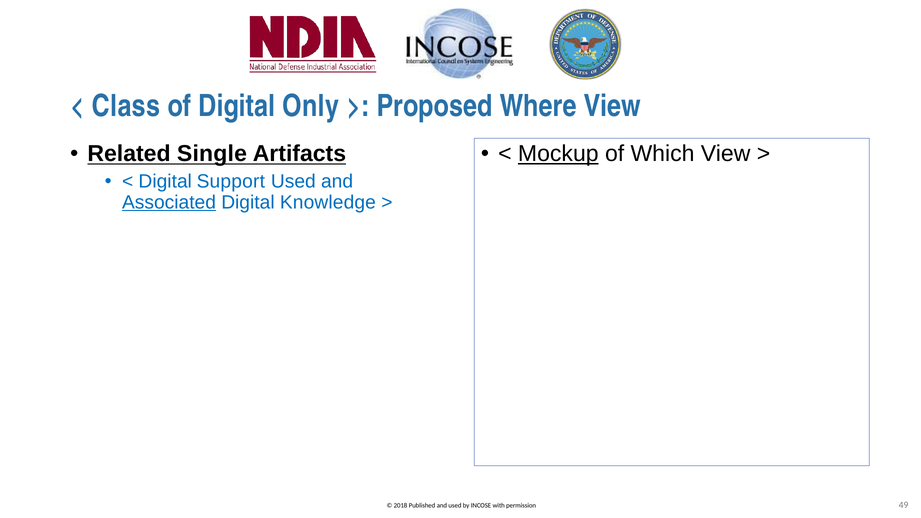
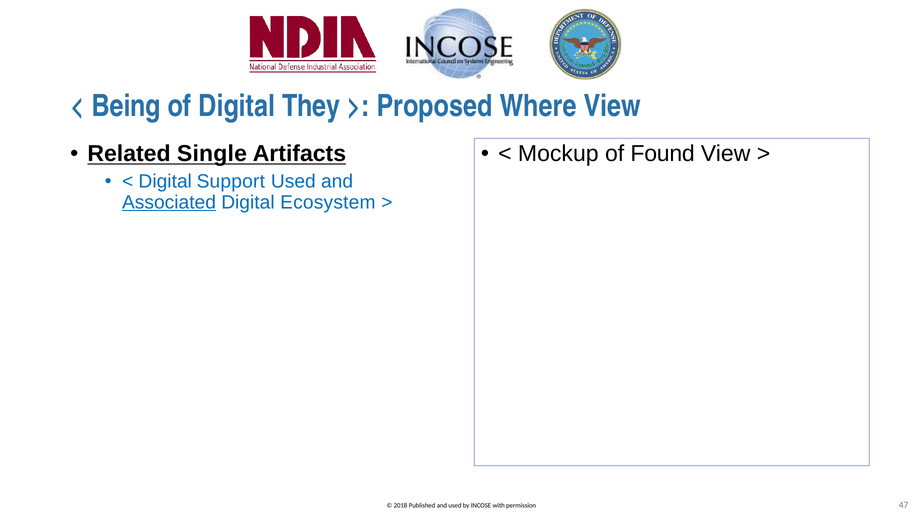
Class: Class -> Being (126, 106)
Only: Only -> They (311, 106)
Mockup underline: present -> none (558, 154)
Which: Which -> Found (663, 154)
Knowledge: Knowledge -> Ecosystem (328, 202)
49: 49 -> 47 (904, 505)
